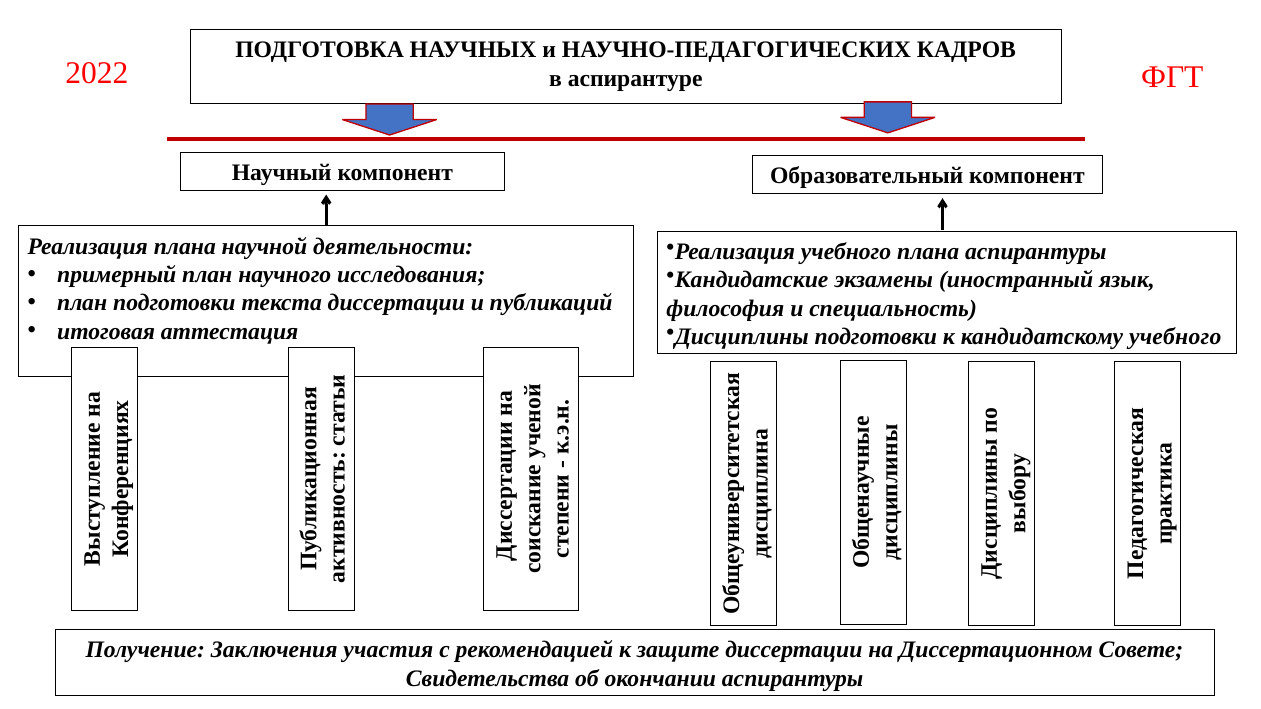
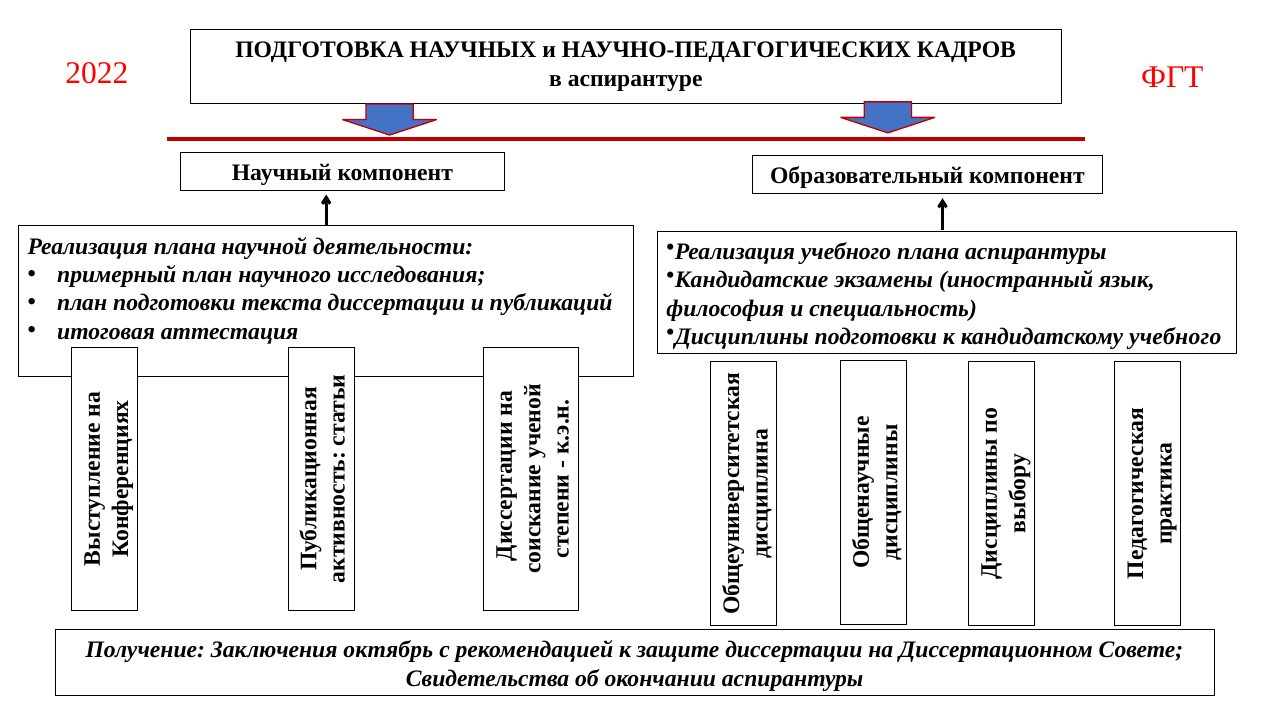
участия: участия -> октябрь (388, 650)
